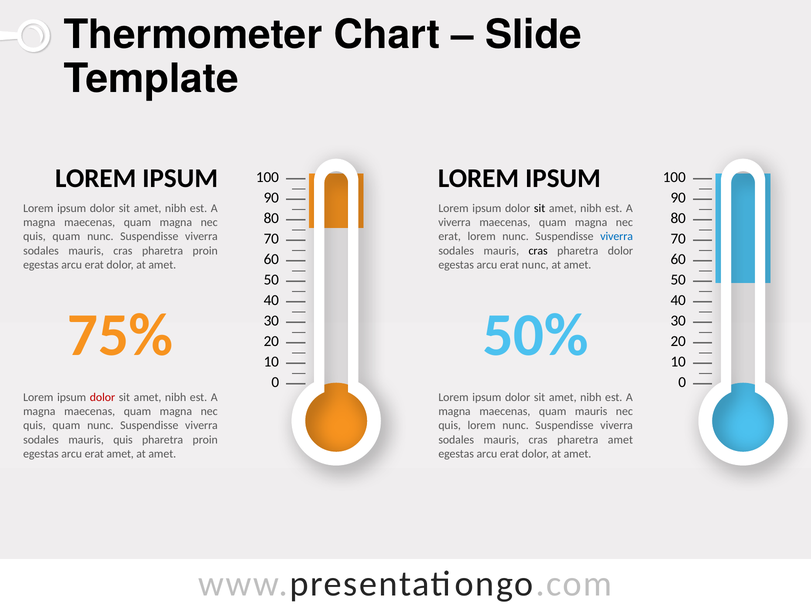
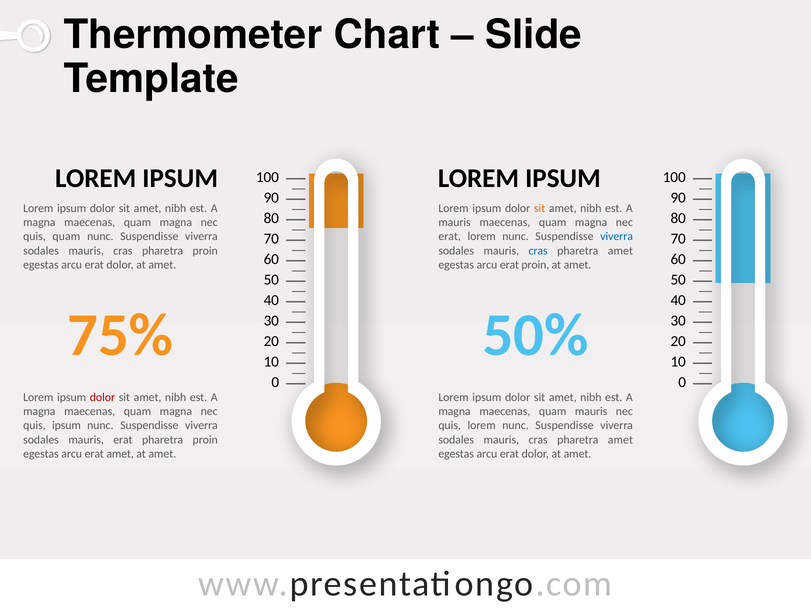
sit colour: black -> orange (540, 208)
viverra: viverra -> mauris (455, 223)
cras colour: black -> blue (538, 251)
dolor: dolor -> amet (620, 251)
erat nunc: nunc -> proin (535, 265)
quam: quam -> ipsum (66, 426)
mauris quis: quis -> erat (123, 440)
